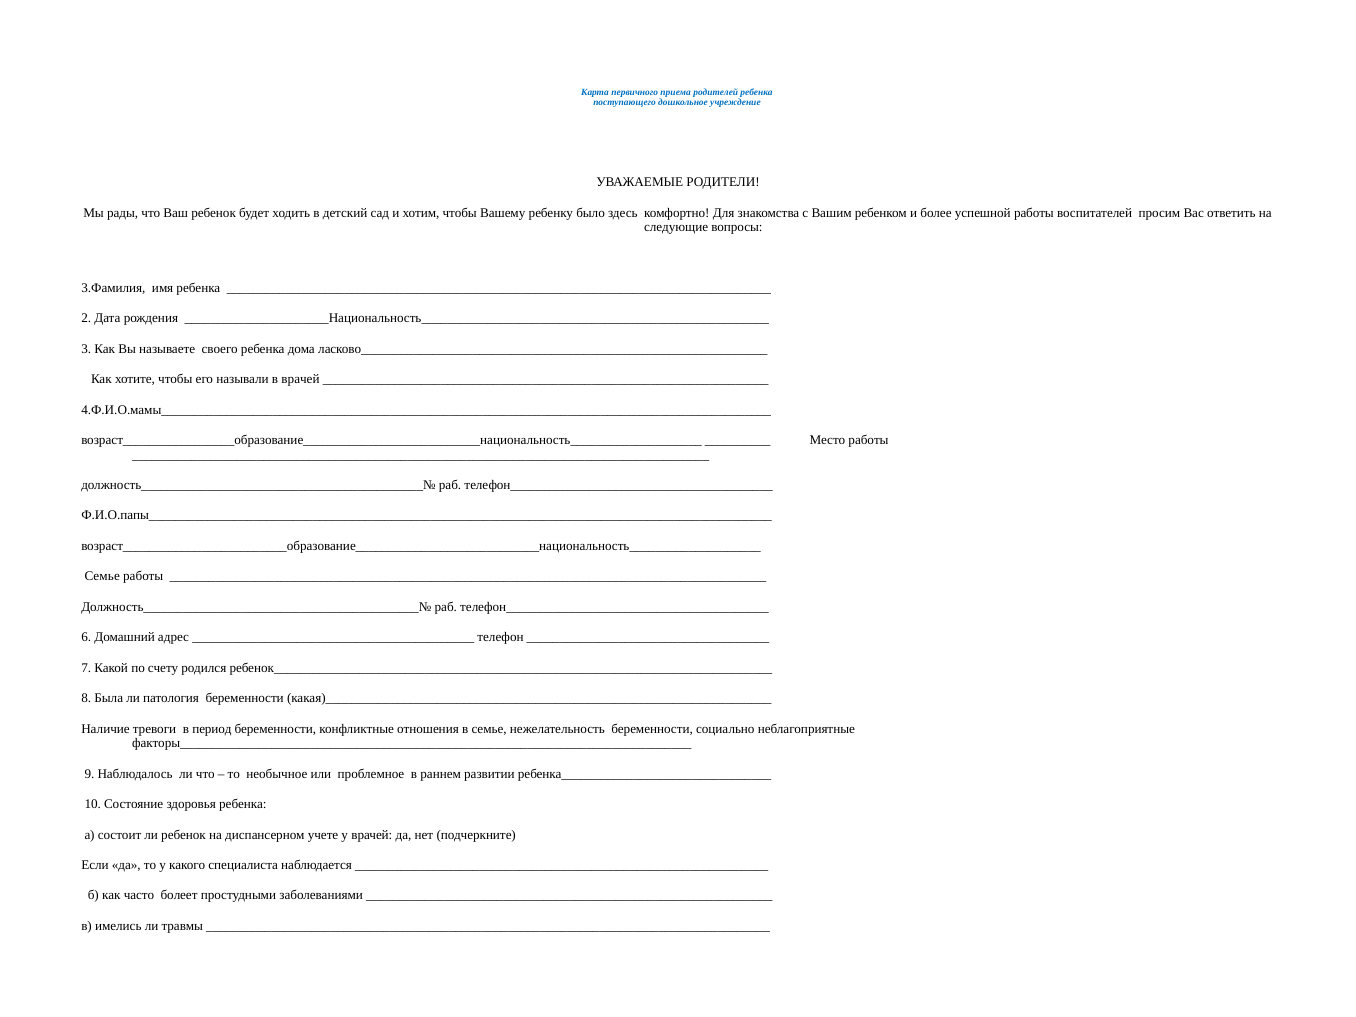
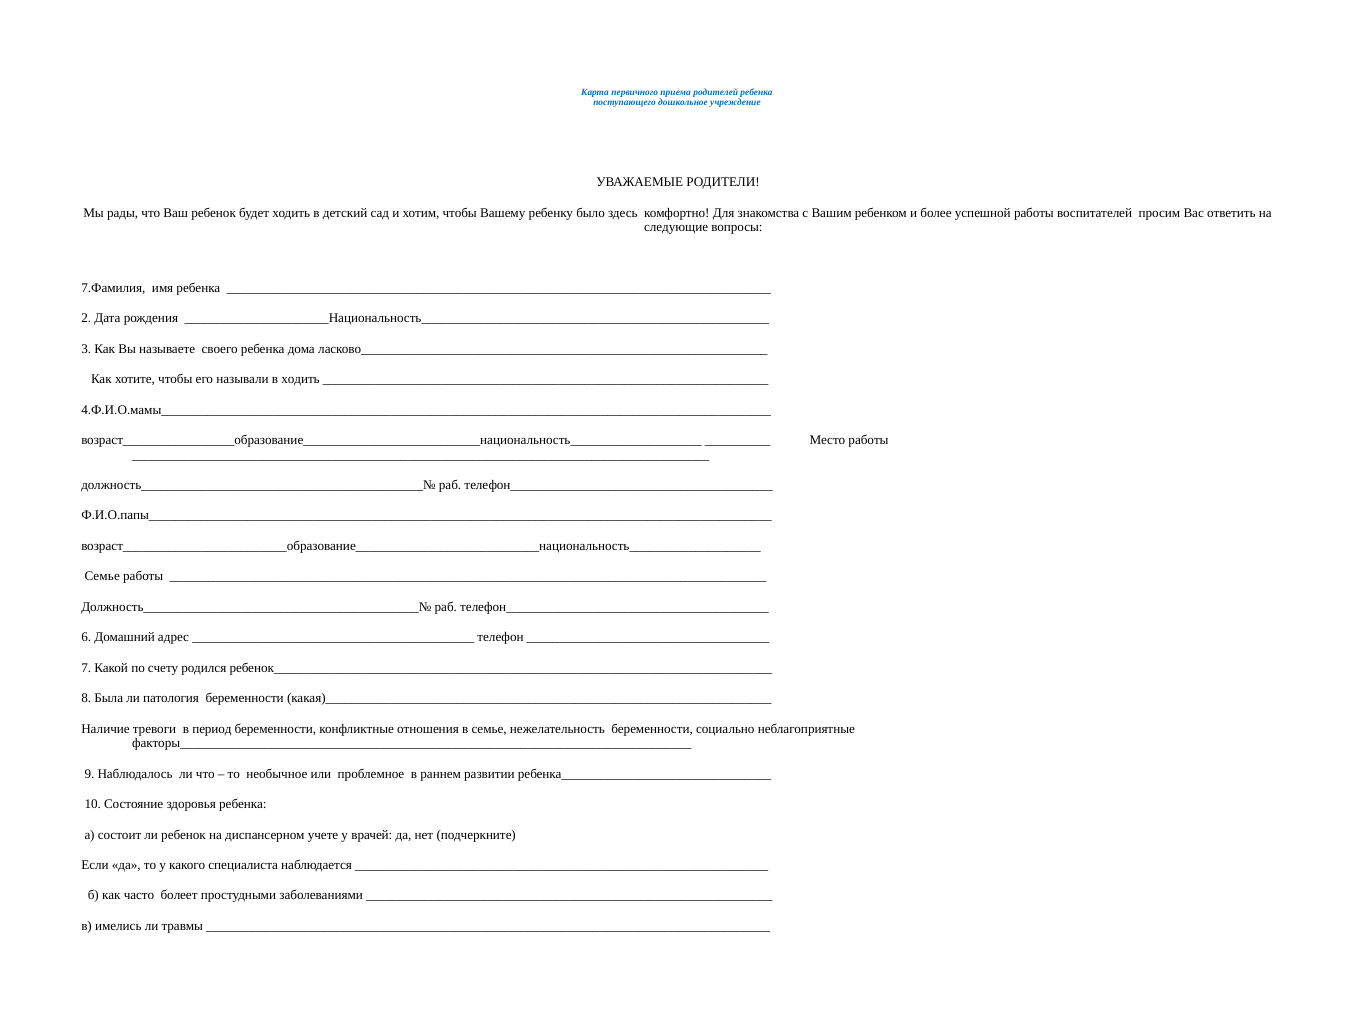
3.Фамилия: 3.Фамилия -> 7.Фамилия (113, 288)
в врачей: врачей -> ходить (301, 379)
